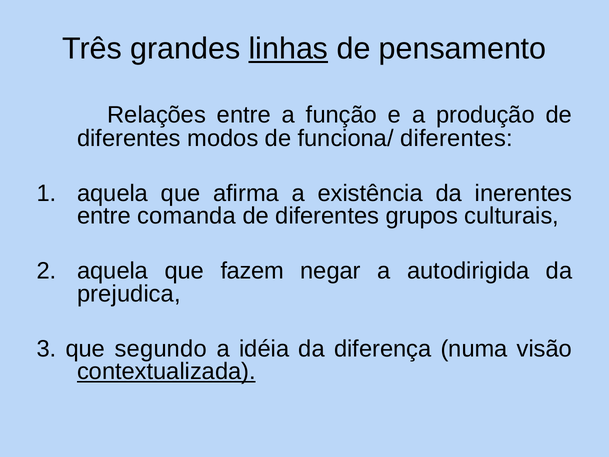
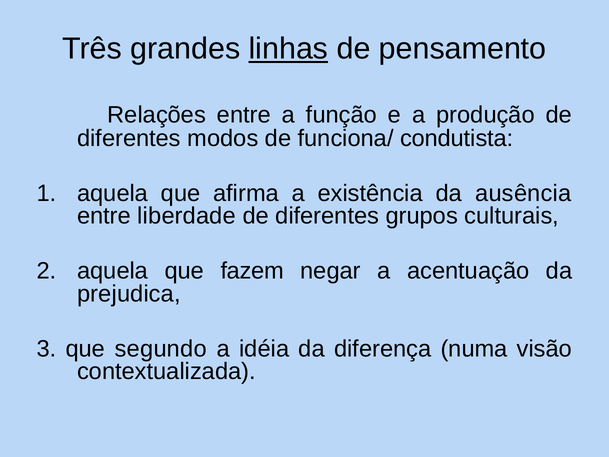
funciona/ diferentes: diferentes -> condutista (457, 138)
inerentes: inerentes -> ausência (523, 193)
comanda: comanda -> liberdade (187, 216)
autodirigida: autodirigida -> acentuação (468, 271)
contextualizada underline: present -> none (166, 371)
